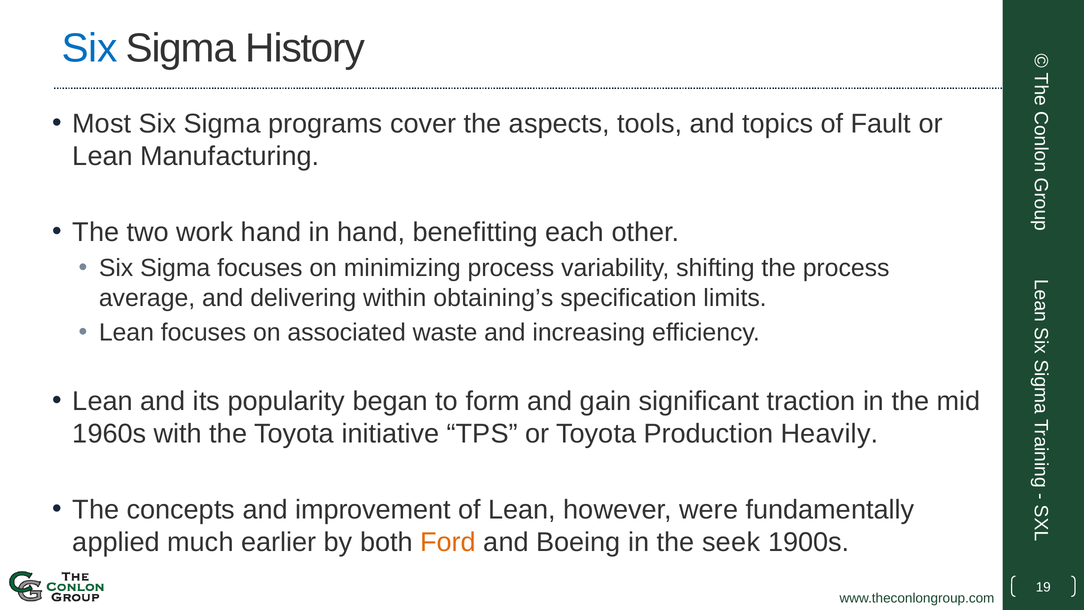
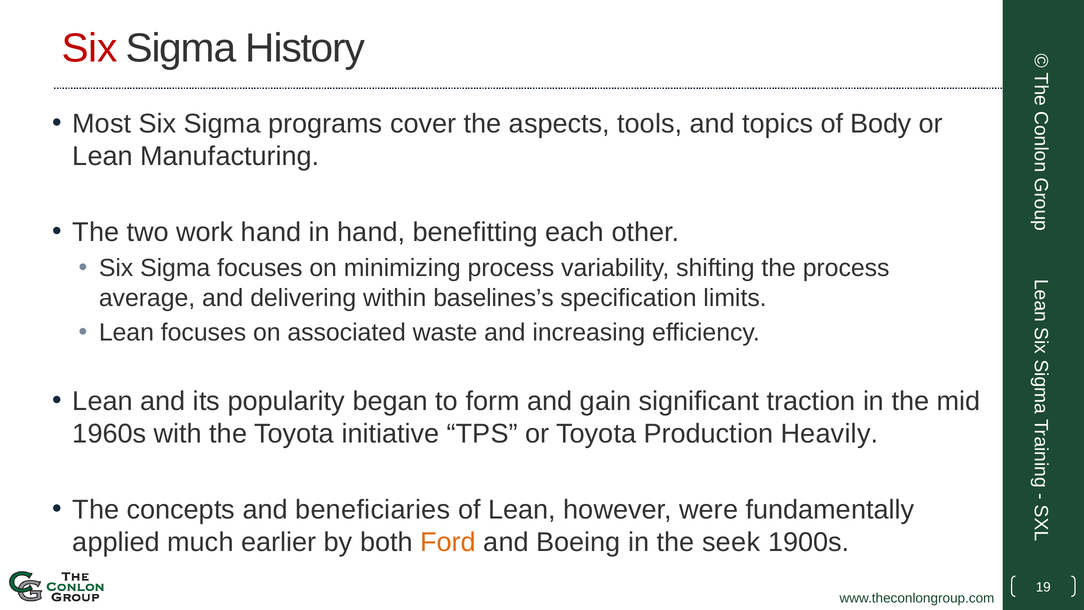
Six colour: blue -> red (90, 48)
Fault: Fault -> Body (881, 124)
obtaining’s: obtaining’s -> baselines’s (493, 298)
improvement: improvement -> beneficiaries (373, 509)
